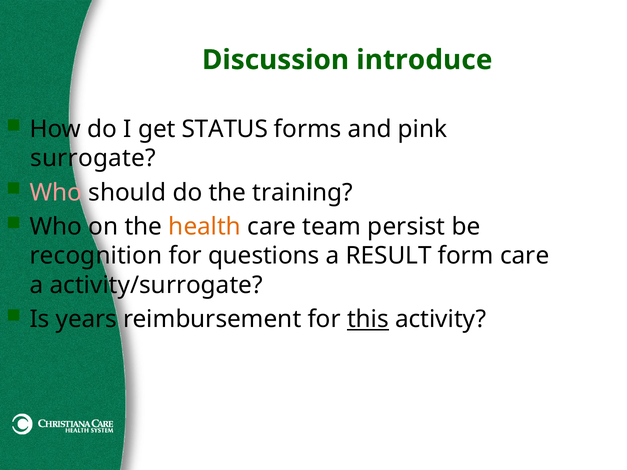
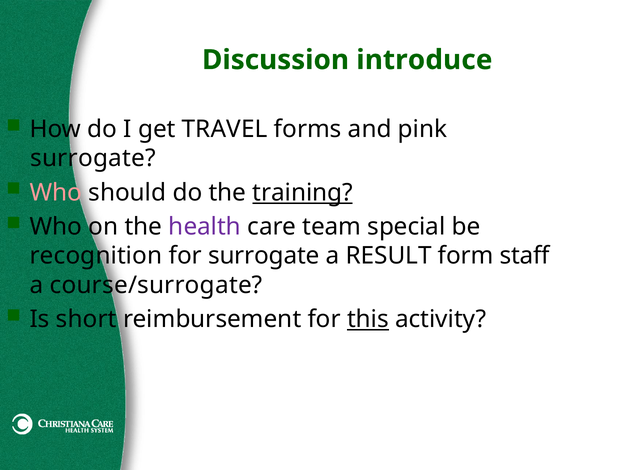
STATUS: STATUS -> TRAVEL (225, 129)
training underline: none -> present (303, 193)
health colour: orange -> purple (205, 227)
persist: persist -> special (406, 227)
for questions: questions -> surrogate (264, 256)
form care: care -> staff (525, 256)
activity/surrogate: activity/surrogate -> course/surrogate (156, 285)
years: years -> short (86, 320)
